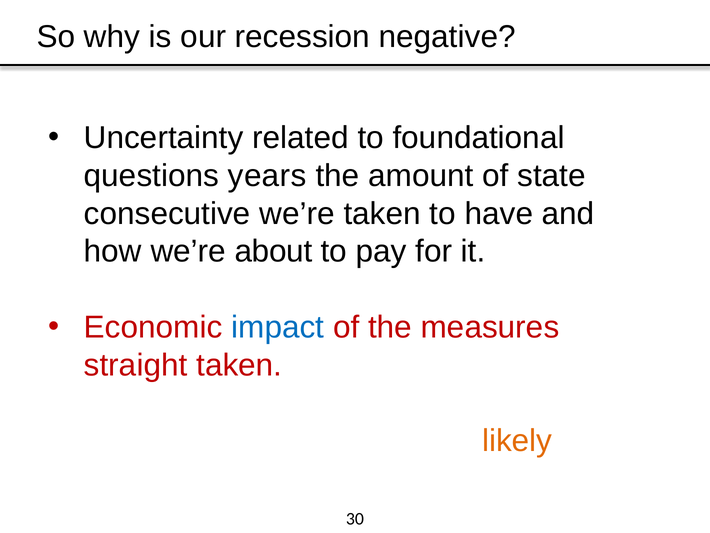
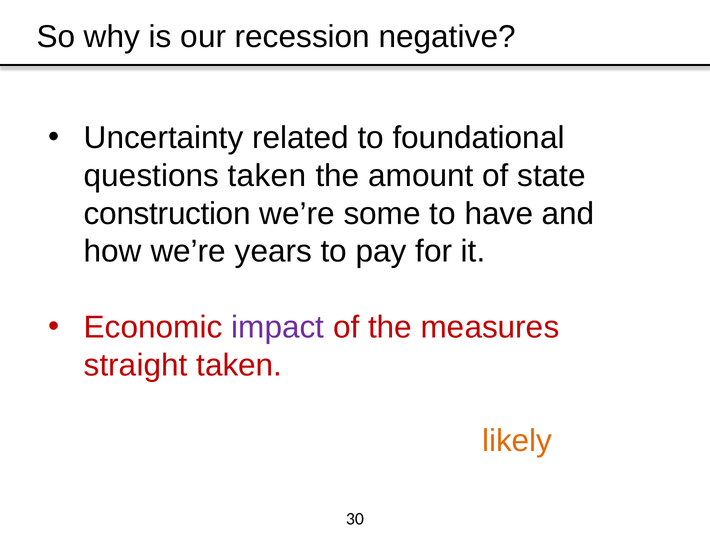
questions years: years -> taken (267, 176)
consecutive: consecutive -> construction (167, 213)
we’re taken: taken -> some (382, 213)
about: about -> years (273, 251)
impact colour: blue -> purple (278, 327)
